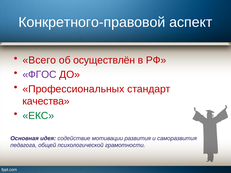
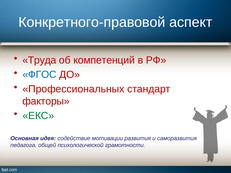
Всего: Всего -> Труда (39, 60)
осуществлён: осуществлён -> компетенций (104, 60)
ФГОС colour: purple -> blue (40, 75)
качества: качества -> факторы (46, 101)
